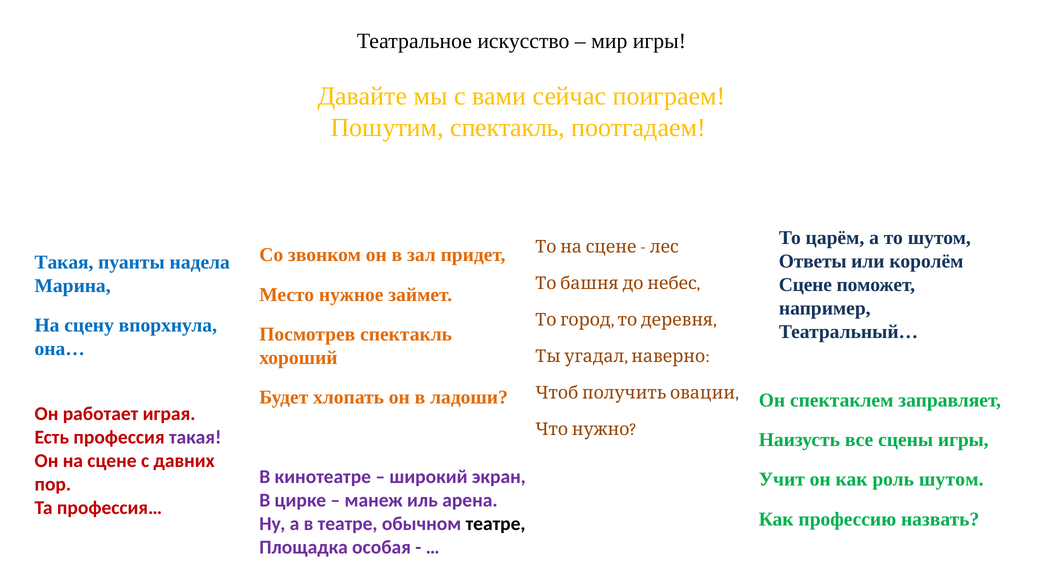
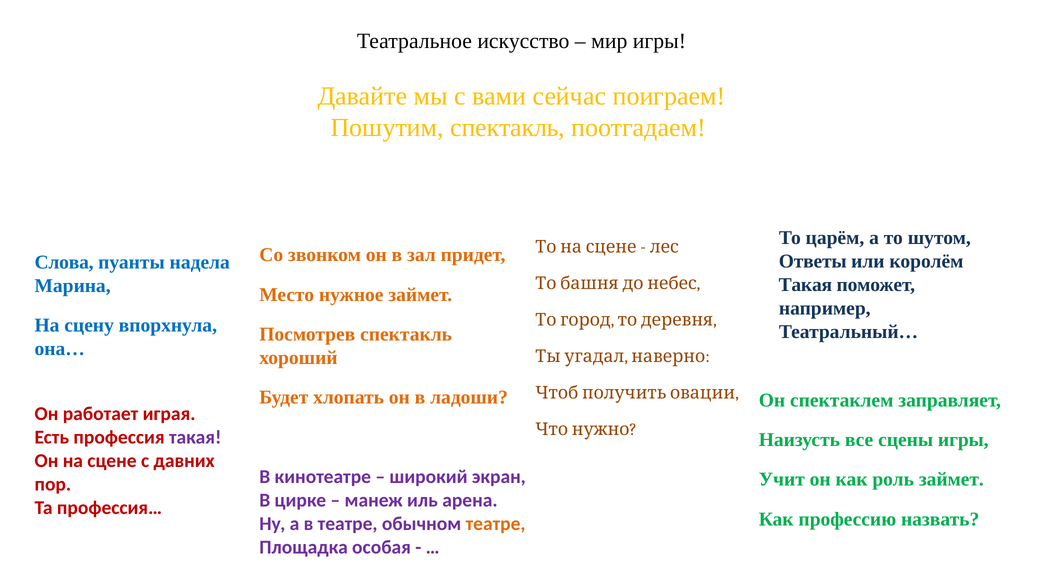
Такая: Такая -> Слова (64, 262)
Сцене: Сцене -> Такая (805, 284)
роль шутом: шутом -> займет (951, 479)
театре colour: black -> orange (496, 523)
